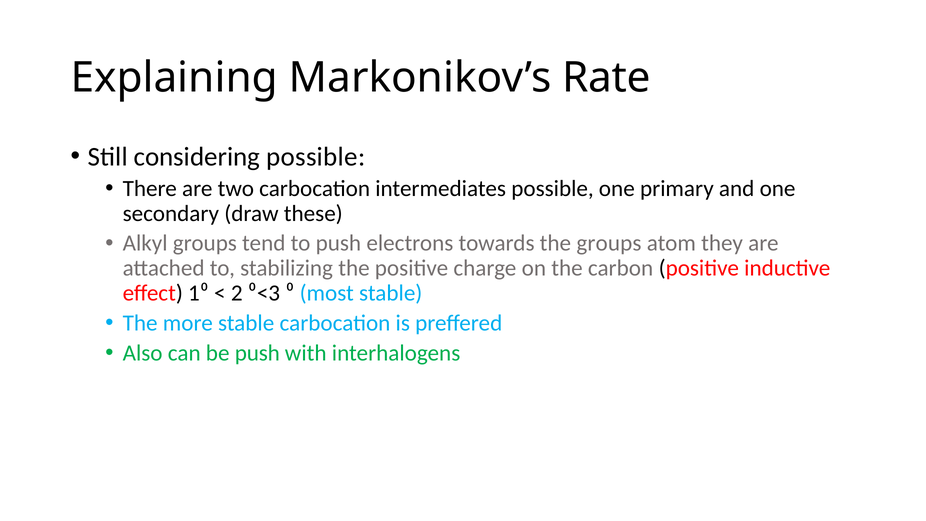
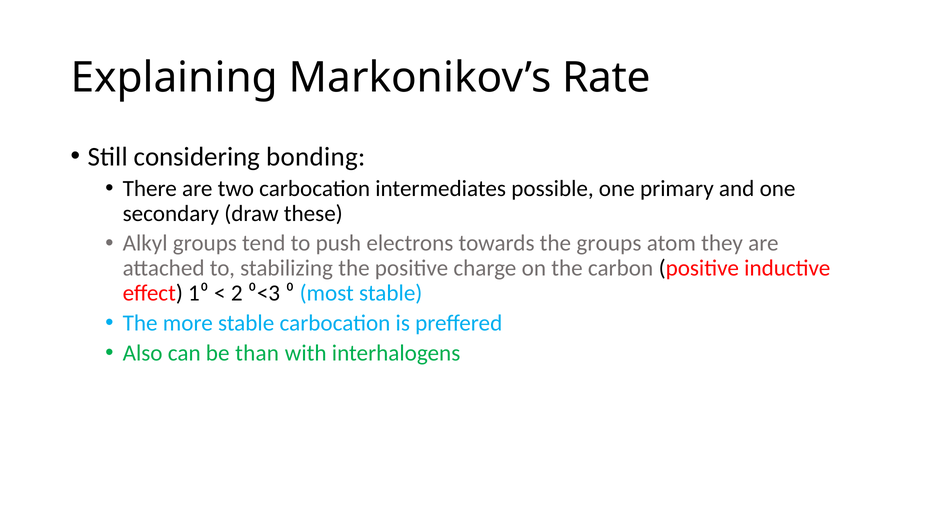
considering possible: possible -> bonding (316, 157)
be push: push -> than (257, 353)
